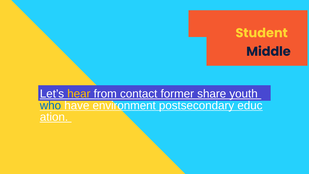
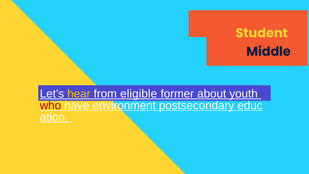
contact: contact -> eligible (139, 94)
share: share -> about (212, 94)
who colour: blue -> red (50, 105)
